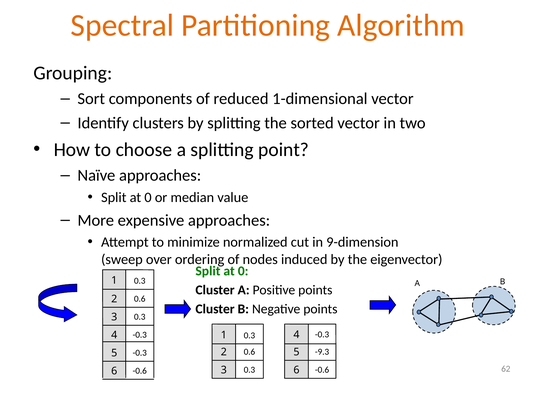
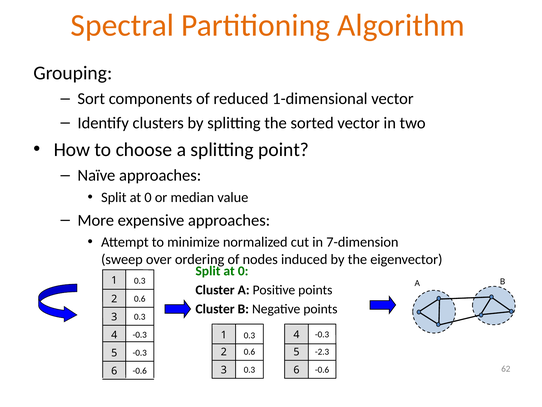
9-dimension: 9-dimension -> 7-dimension (362, 242)
-9.3: -9.3 -> -2.3 (322, 351)
